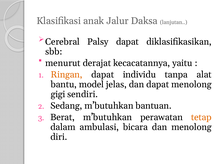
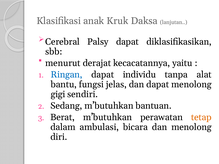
Jalur: Jalur -> Kruk (117, 21)
Ringan colour: orange -> blue (67, 75)
model: model -> fungsi (91, 85)
